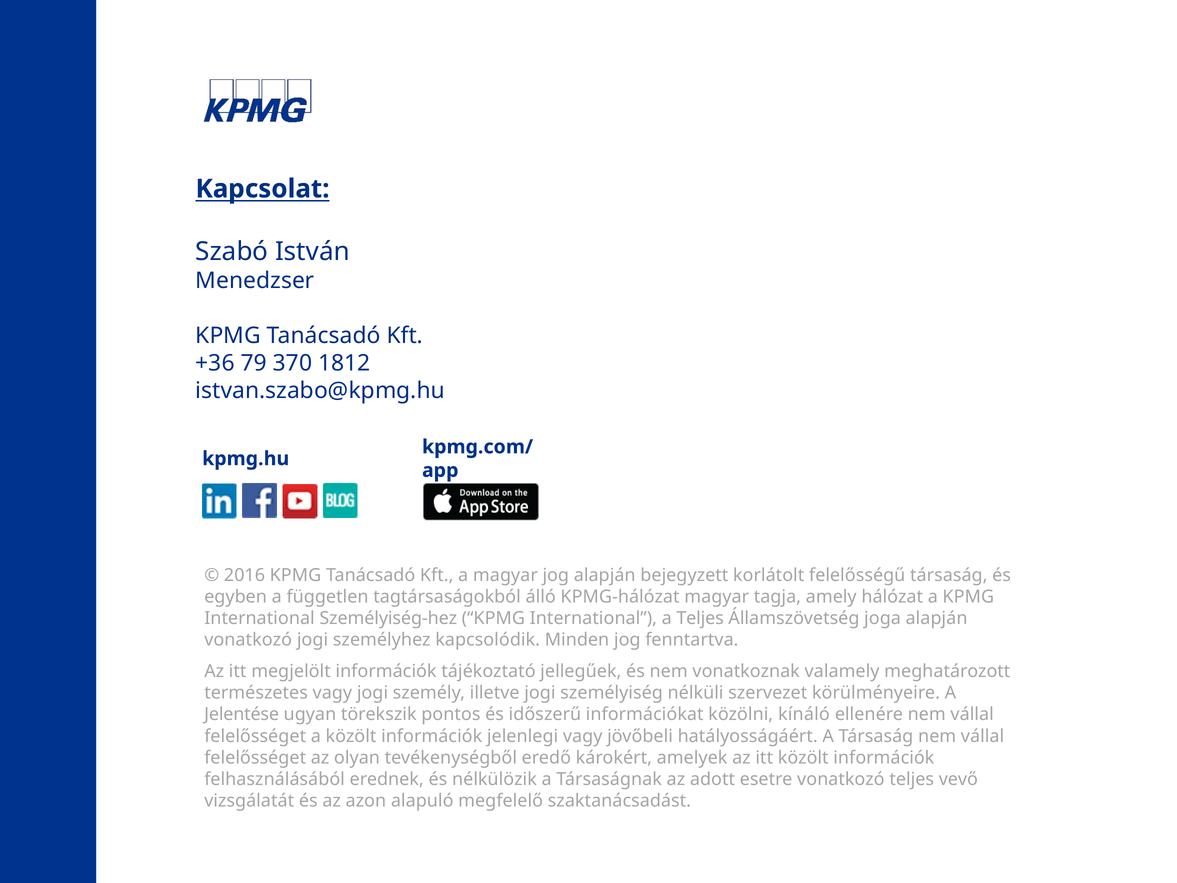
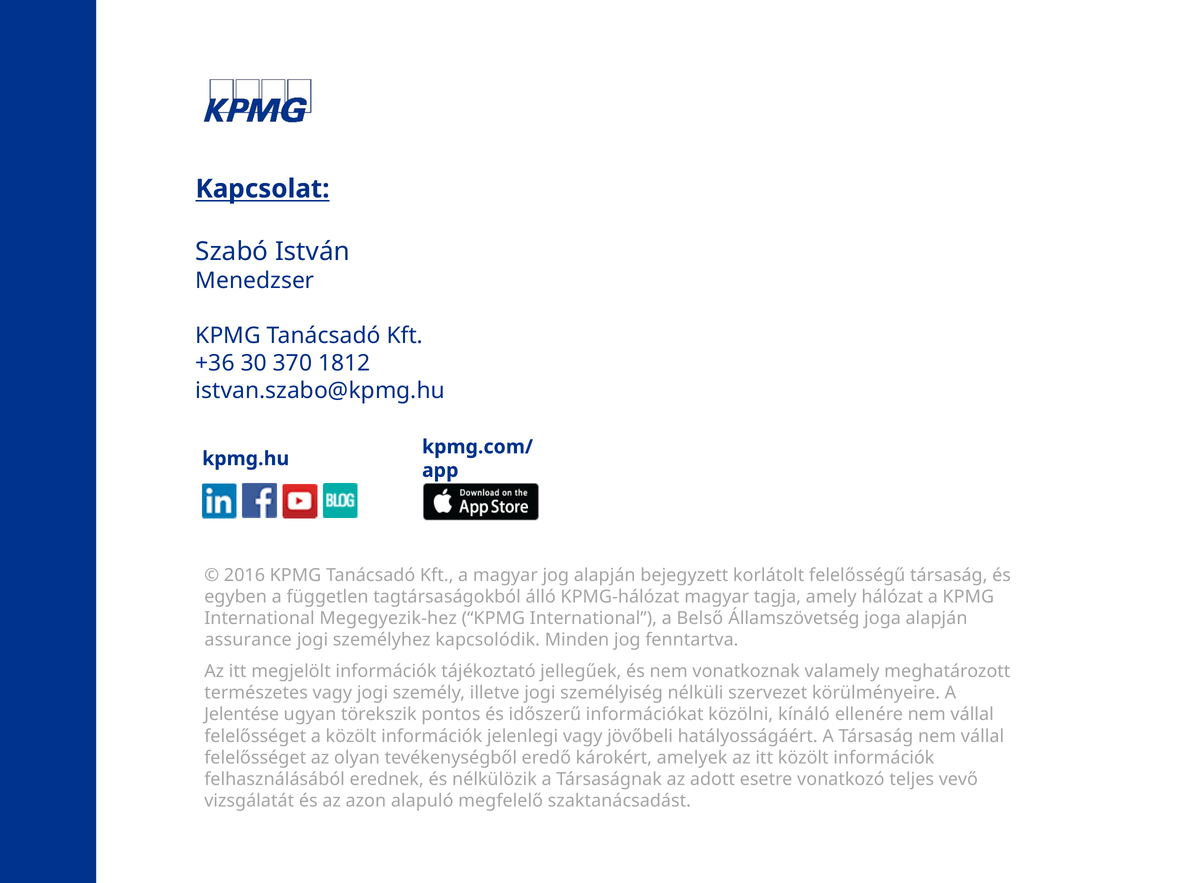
79: 79 -> 30 (254, 363)
Személyiség-hez: Személyiség-hez -> Megegyezik-hez (388, 618)
a Teljes: Teljes -> Belső (700, 618)
vonatkozó: vonatkozó -> assurance (248, 640)
